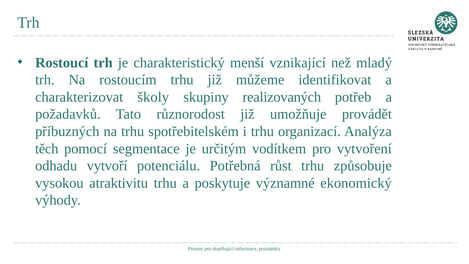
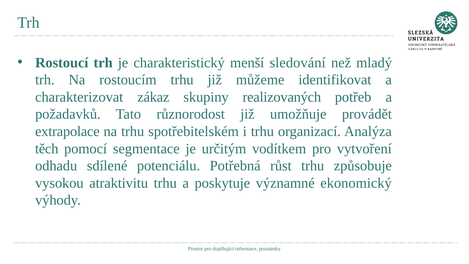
vznikající: vznikající -> sledování (298, 63)
školy: školy -> zákaz (153, 97)
příbuzných: příbuzných -> extrapolace (67, 131)
vytvoří: vytvoří -> sdílené (107, 166)
